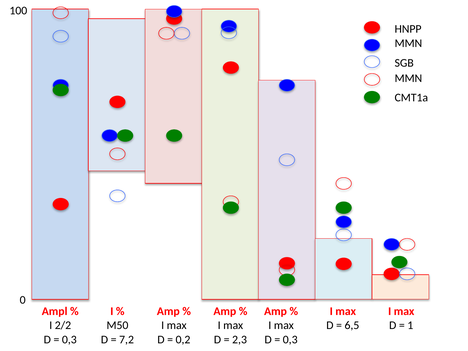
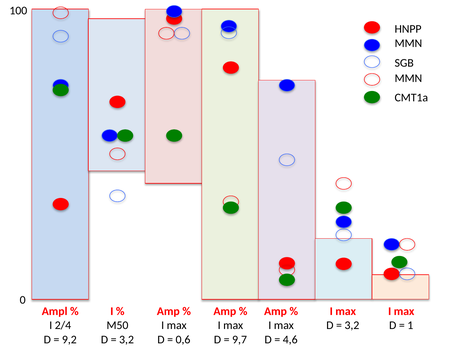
2/2: 2/2 -> 2/4 (63, 325)
6,5: 6,5 -> 3,2 (352, 325)
0,3: 0,3 -> 9,2 (69, 339)
7,2: 7,2 -> 3,2 (127, 339)
0,2: 0,2 -> 0,6 (183, 339)
2,3: 2,3 -> 9,7 (240, 339)
0,3: 0,3 -> 4,6 (290, 339)
